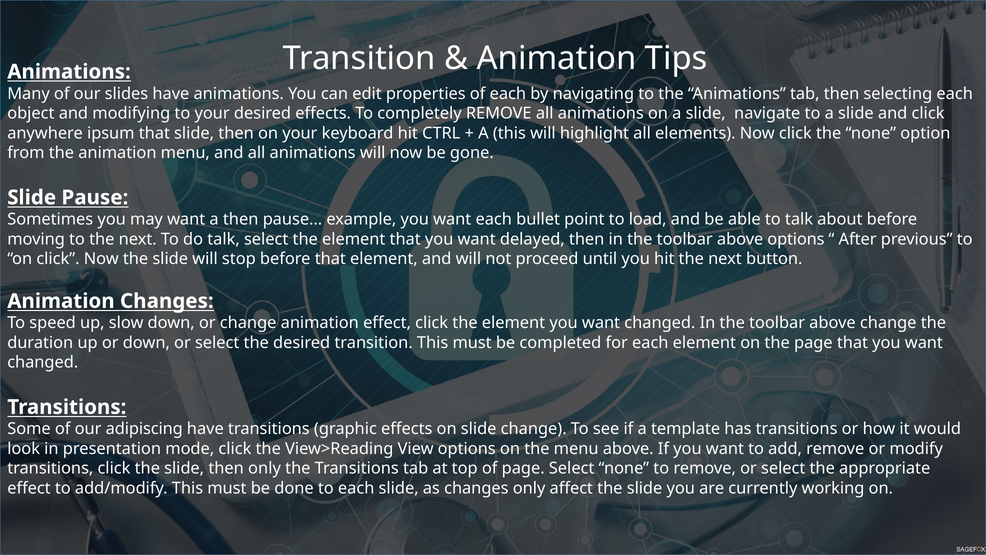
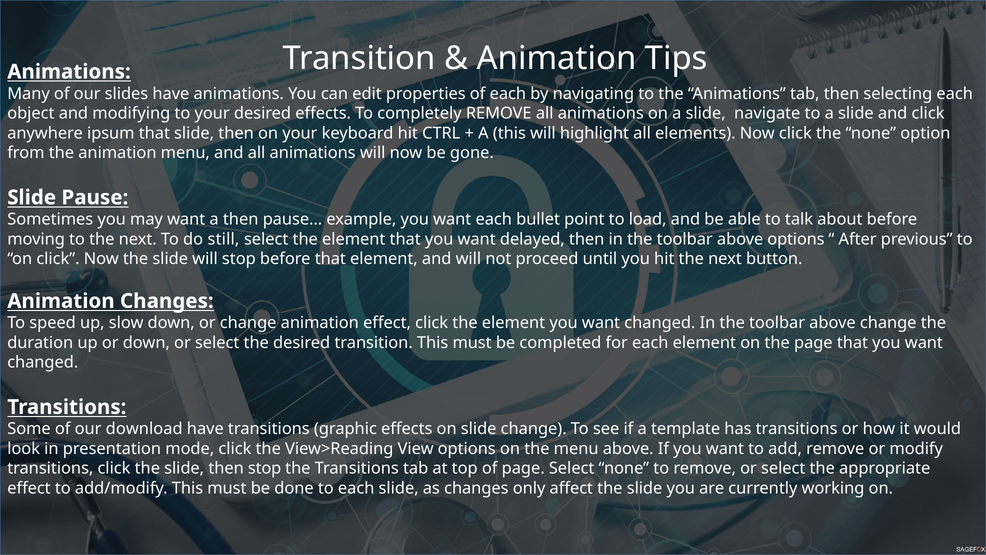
do talk: talk -> still (223, 239)
adipiscing: adipiscing -> download (144, 429)
then only: only -> stop (265, 468)
